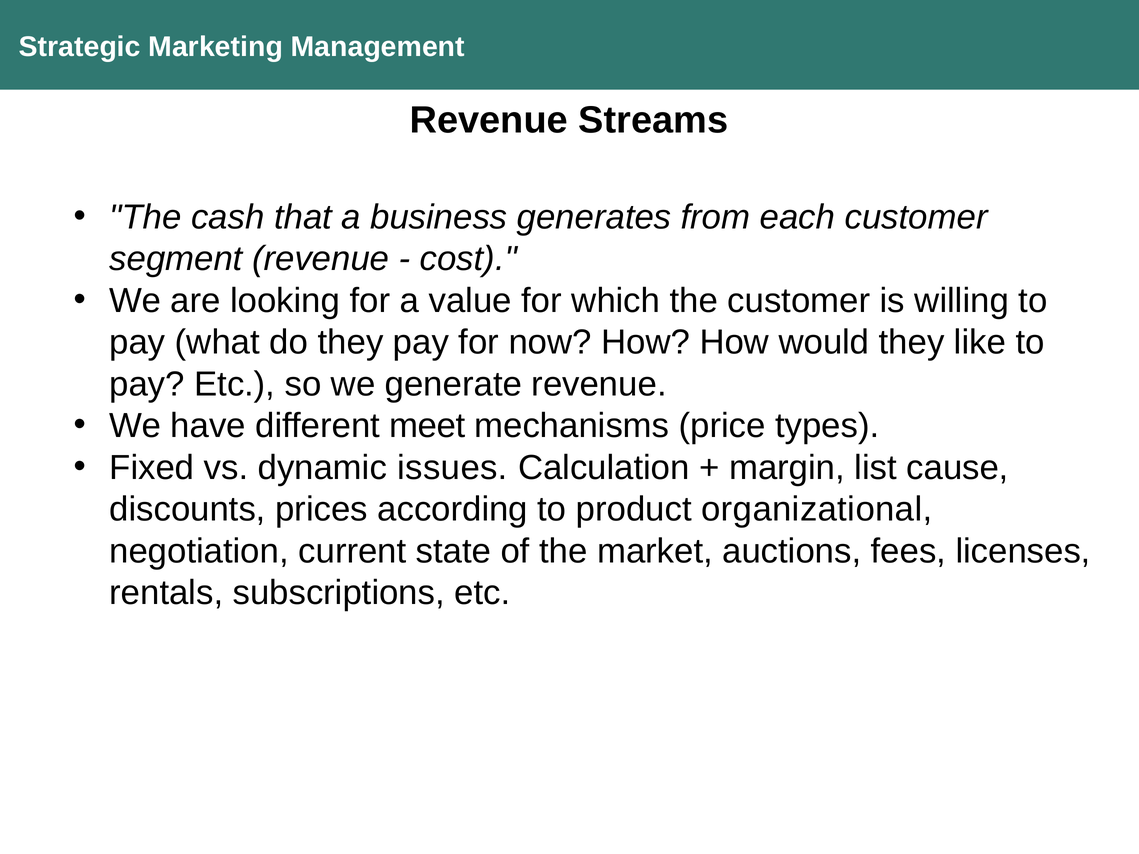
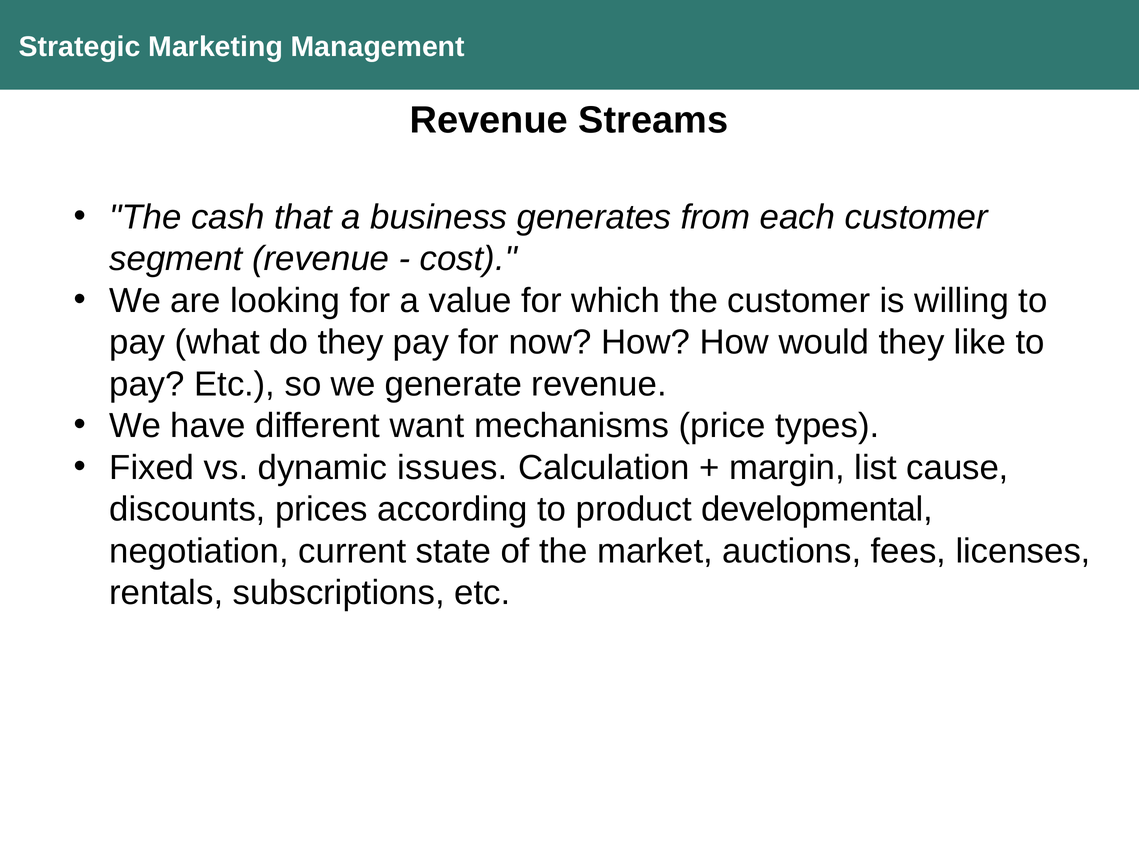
meet: meet -> want (427, 426)
organizational: organizational -> developmental (817, 509)
